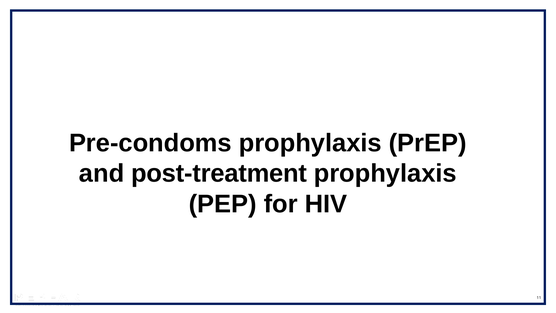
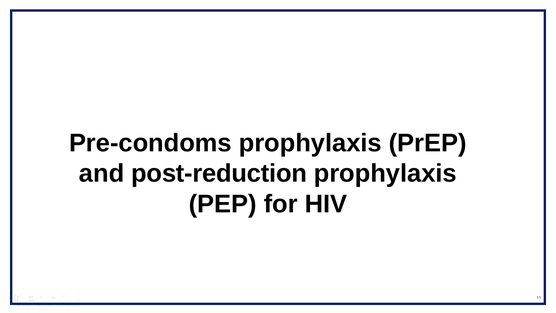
post-treatment: post-treatment -> post-reduction (219, 173)
